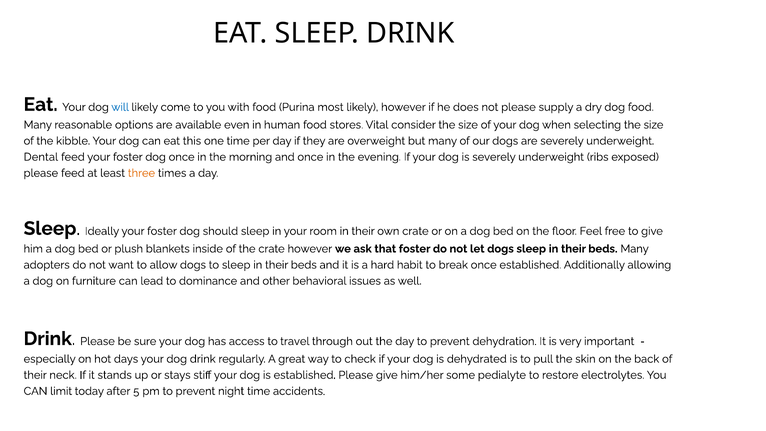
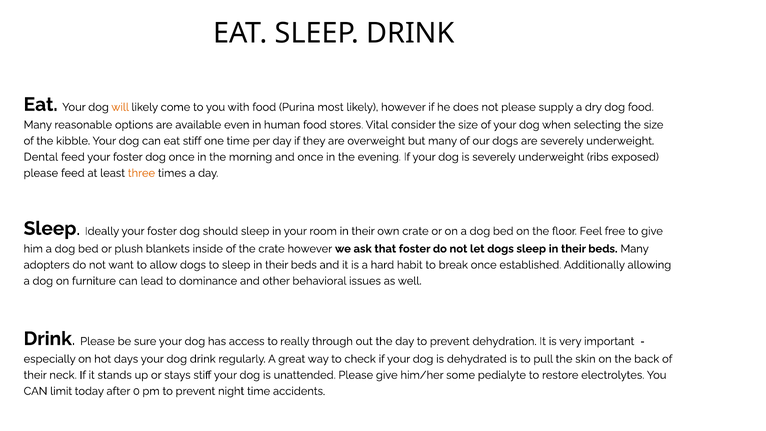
will colour: blue -> orange (120, 107)
eat this: this -> stiff (192, 141)
travel: travel -> really (295, 341)
is established: established -> unattended (305, 375)
5: 5 -> 0 (136, 391)
